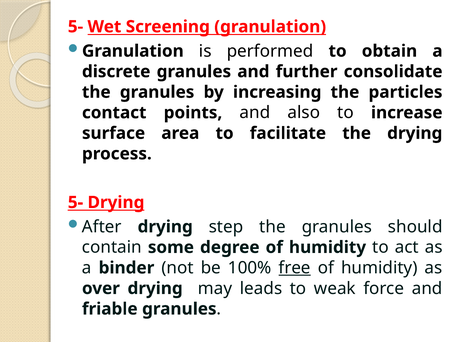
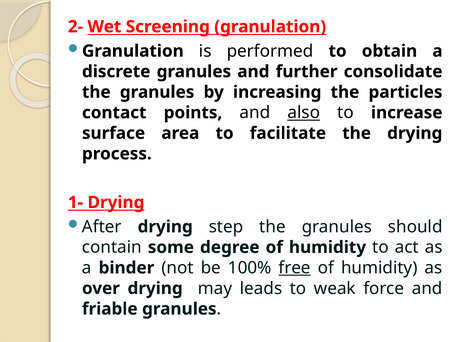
5-: 5- -> 2- (75, 27)
also underline: none -> present (304, 113)
5-: 5- -> 1- (75, 202)
